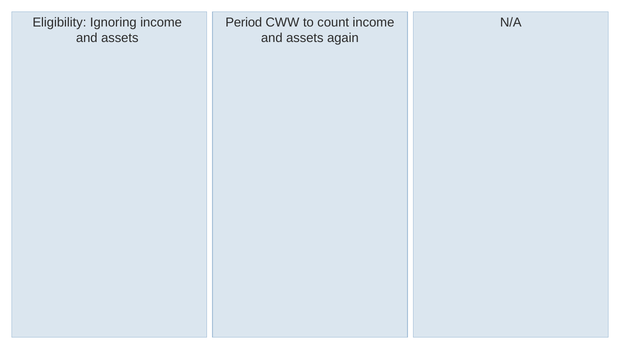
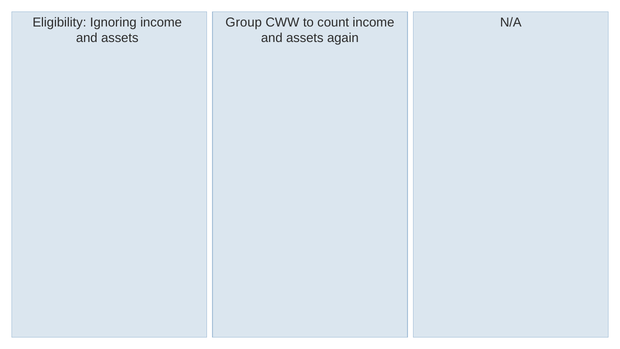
Period: Period -> Group (244, 23)
